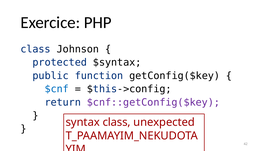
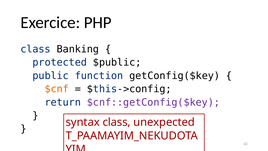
Johnson: Johnson -> Banking (78, 49)
$syntax: $syntax -> $public (117, 62)
$cnf colour: blue -> orange (57, 89)
